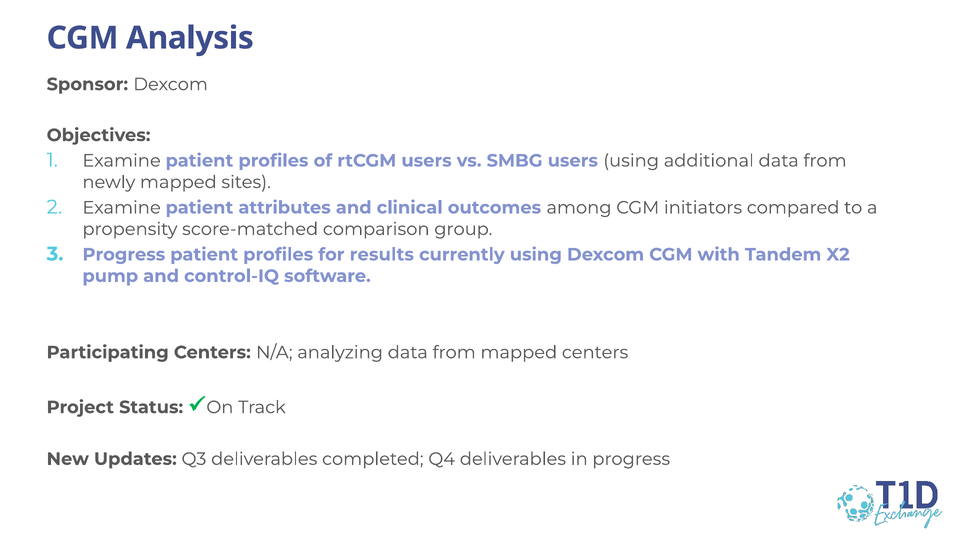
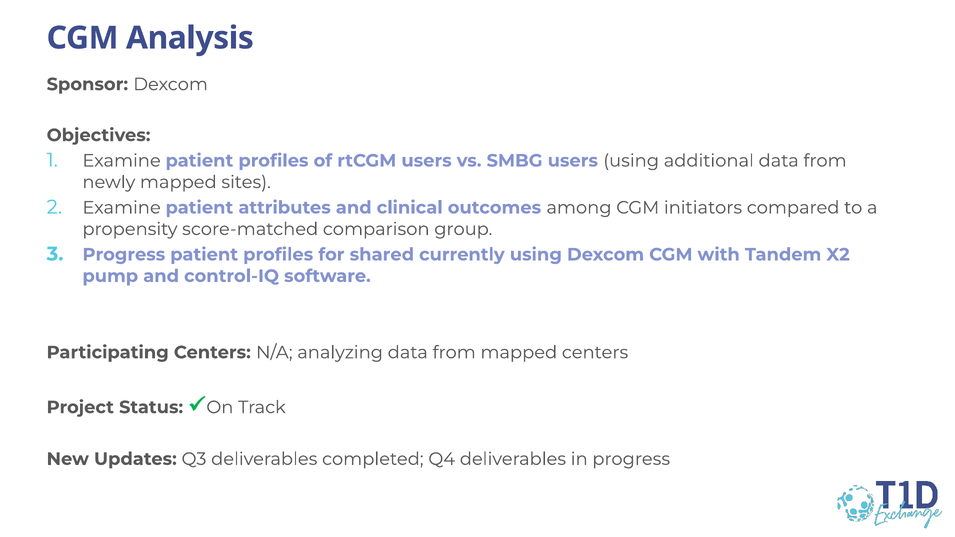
results: results -> shared (382, 255)
